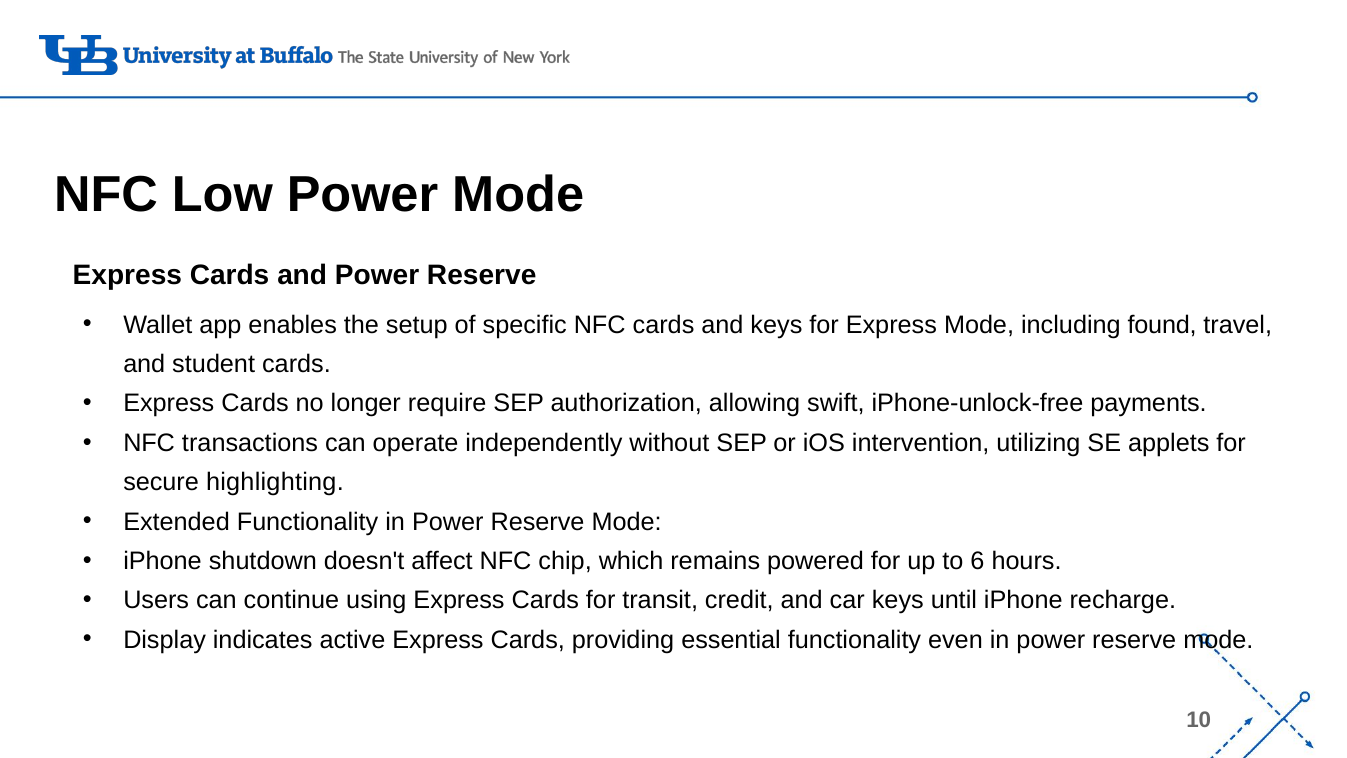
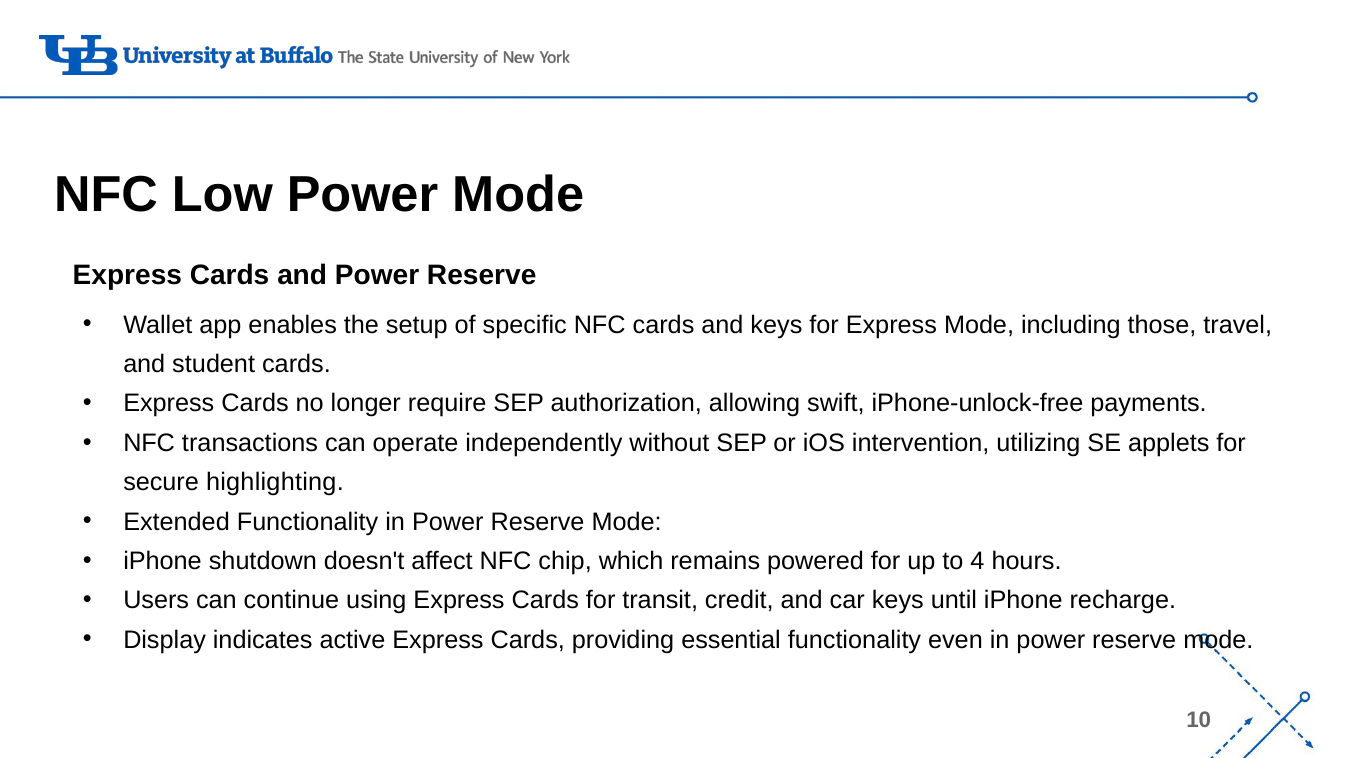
found: found -> those (1162, 325)
6: 6 -> 4 (977, 561)
